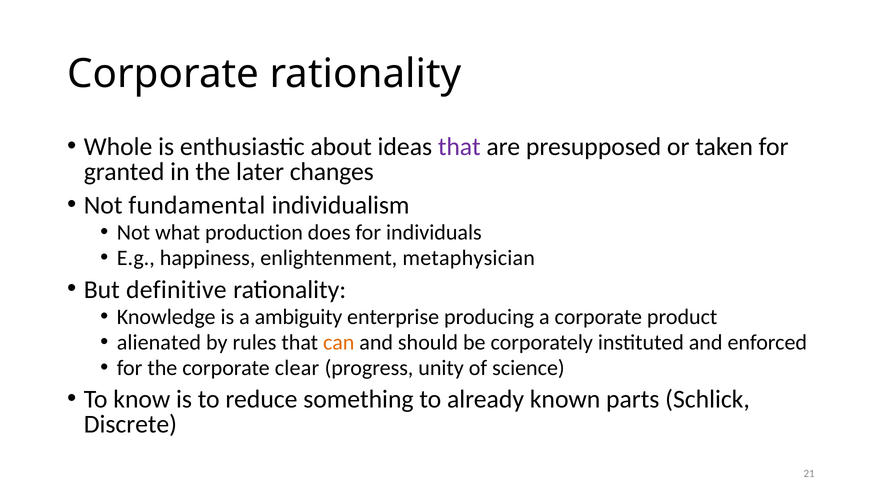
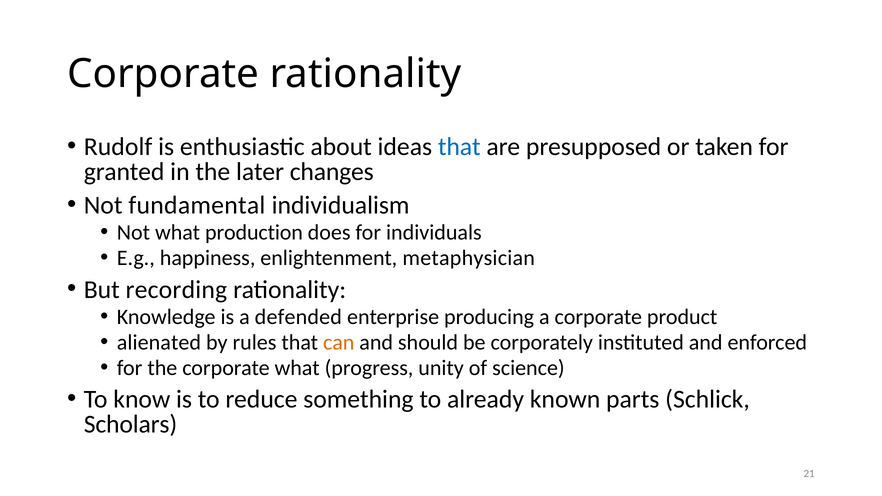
Whole: Whole -> Rudolf (118, 147)
that colour: purple -> blue (459, 147)
definitive: definitive -> recording (176, 290)
ambiguity: ambiguity -> defended (298, 317)
corporate clear: clear -> what (297, 368)
Discrete: Discrete -> Scholars (130, 425)
